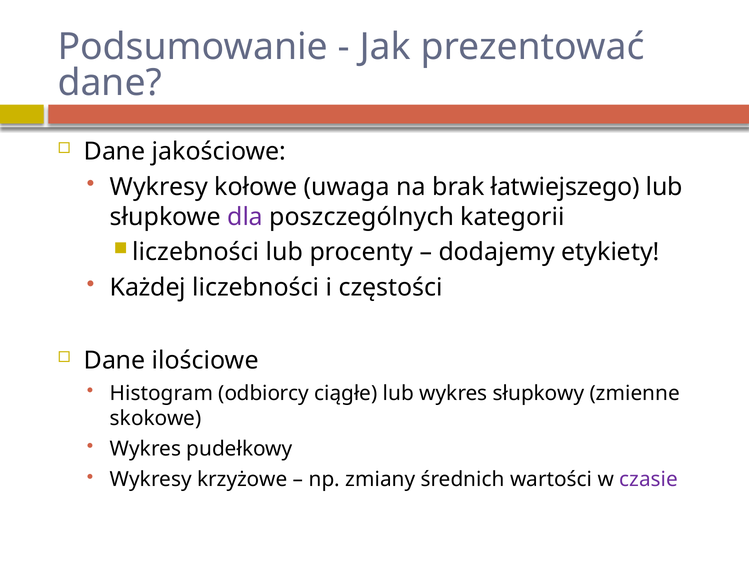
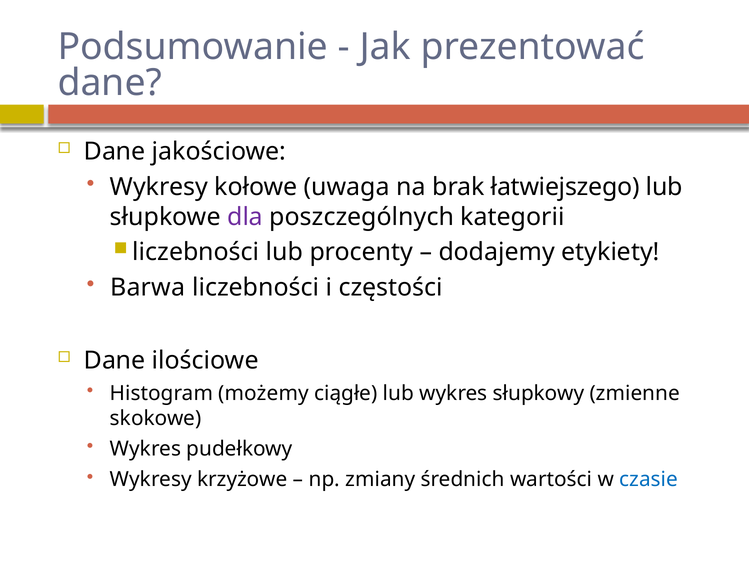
Każdej: Każdej -> Barwa (148, 288)
odbiorcy: odbiorcy -> możemy (264, 394)
czasie colour: purple -> blue (649, 480)
